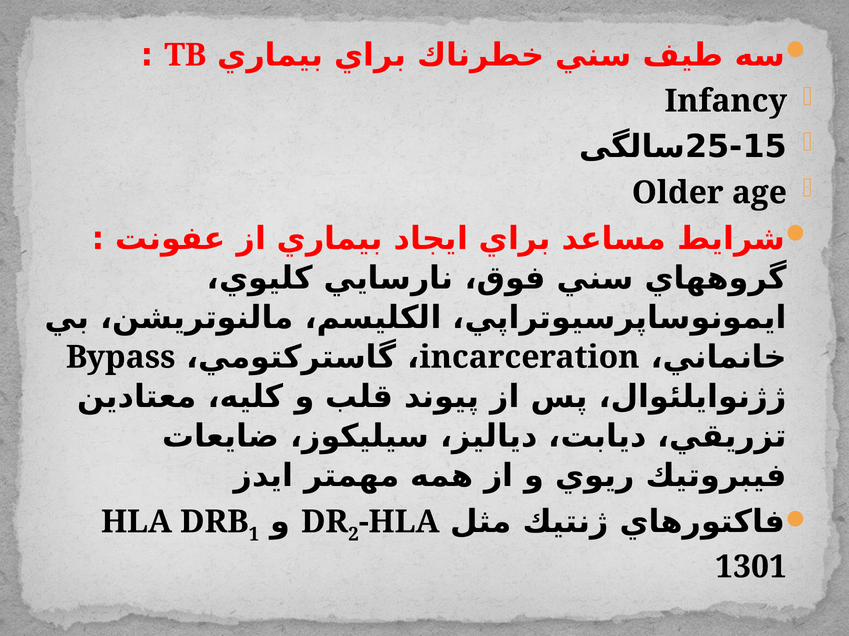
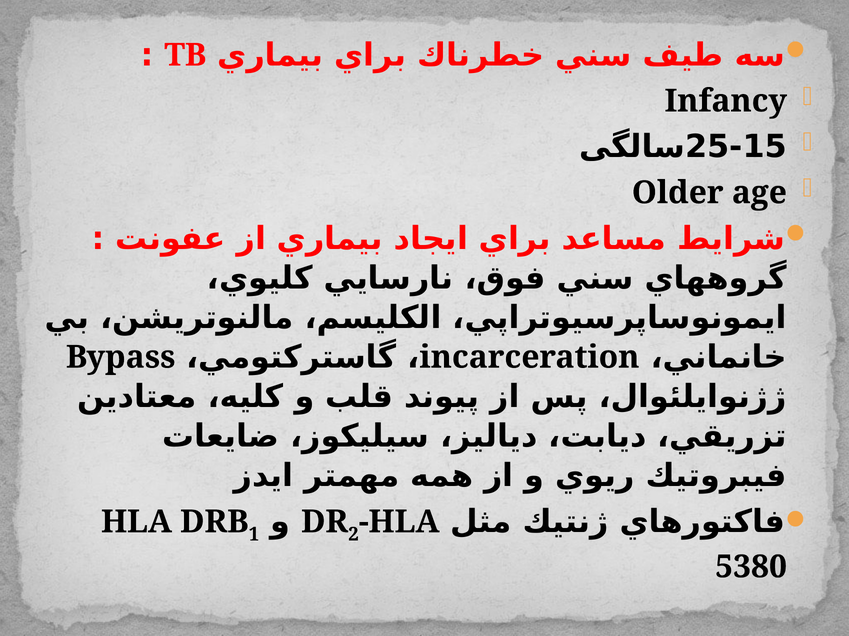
1301: 1301 -> 5380 (751, 567)
